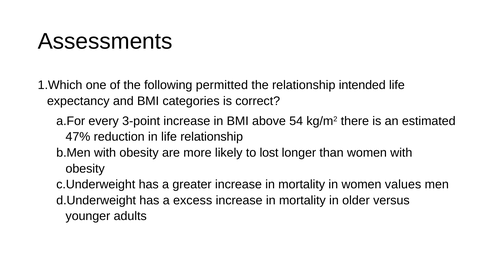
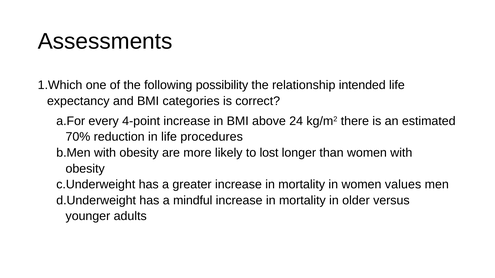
permitted: permitted -> possibility (222, 85)
3-point: 3-point -> 4-point (141, 121)
54: 54 -> 24 (296, 121)
47%: 47% -> 70% (78, 137)
life relationship: relationship -> procedures (212, 137)
excess: excess -> mindful (193, 201)
